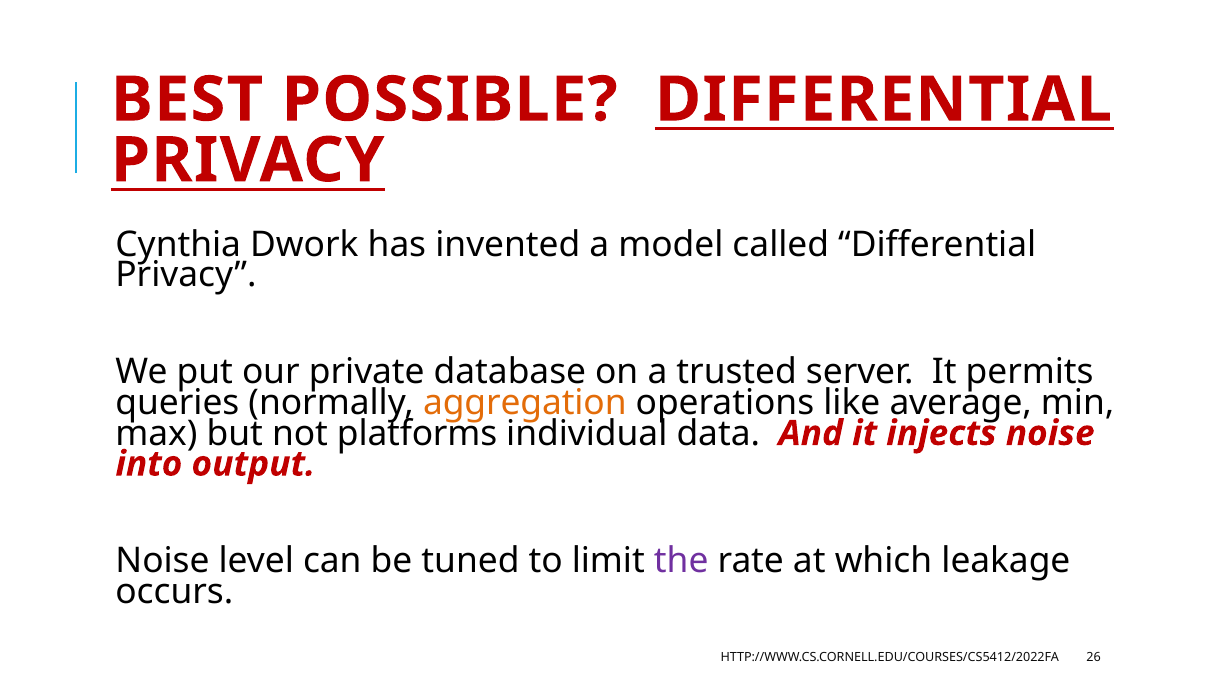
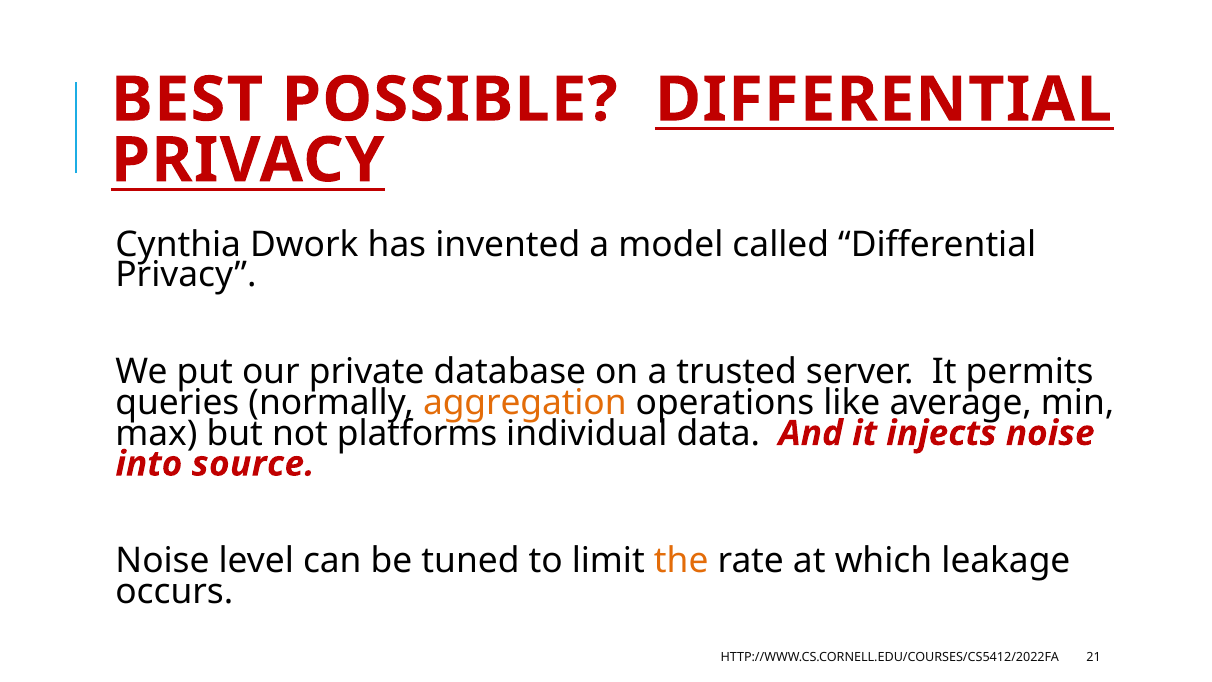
output: output -> source (253, 464)
the colour: purple -> orange (681, 561)
26: 26 -> 21 (1094, 657)
